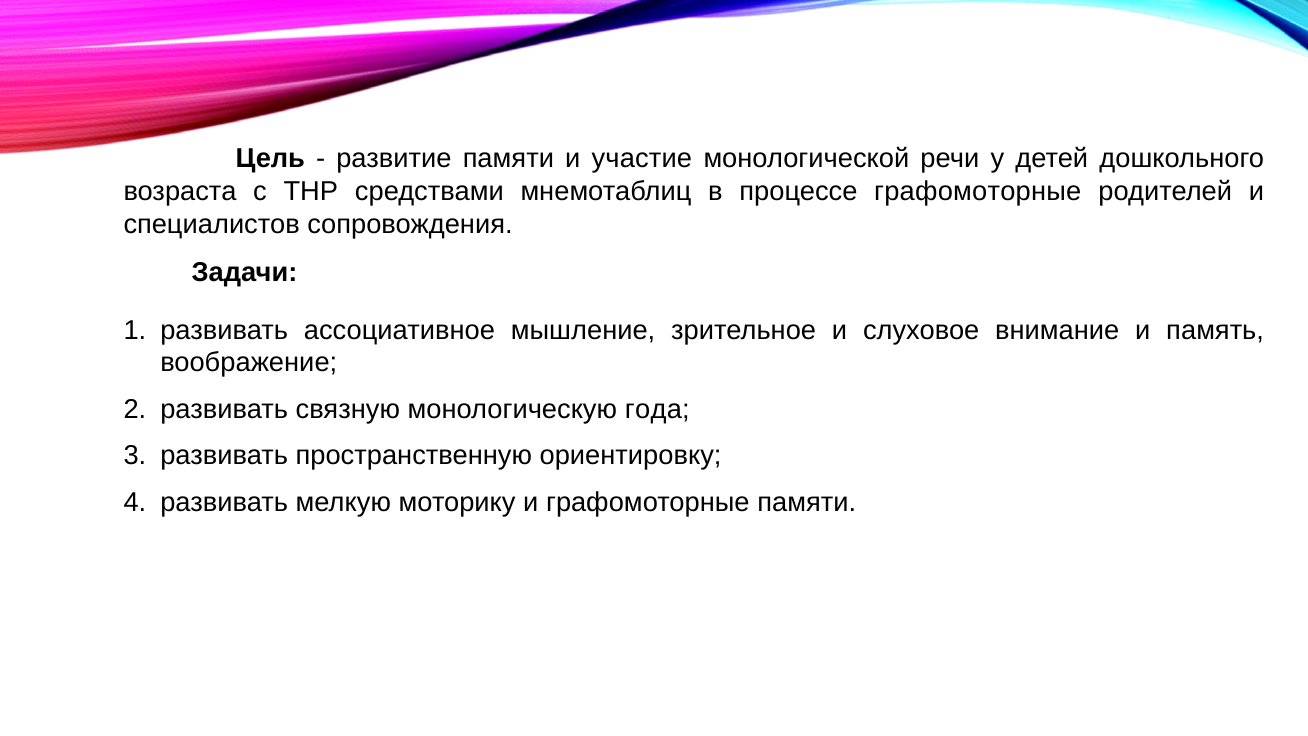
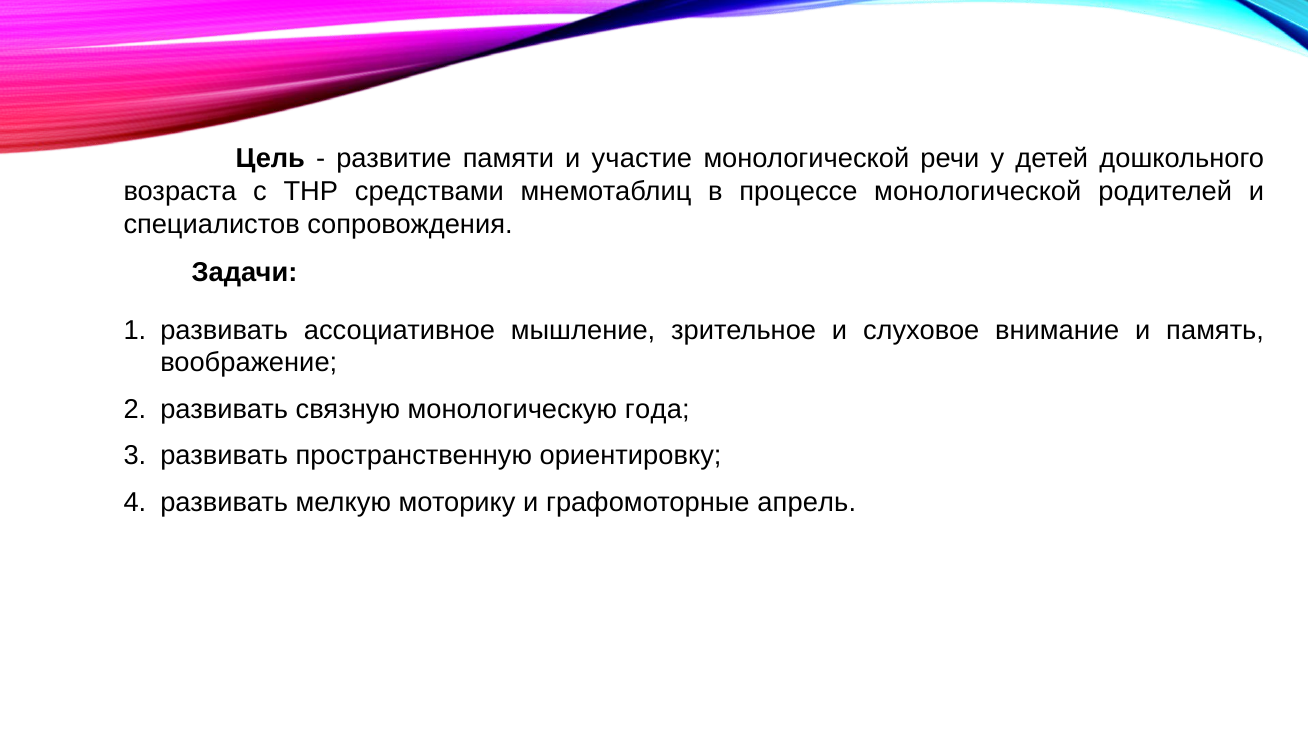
процессе графомоторные: графомоторные -> монологической (978, 191)
графомоторные памяти: памяти -> апрель (807, 502)
